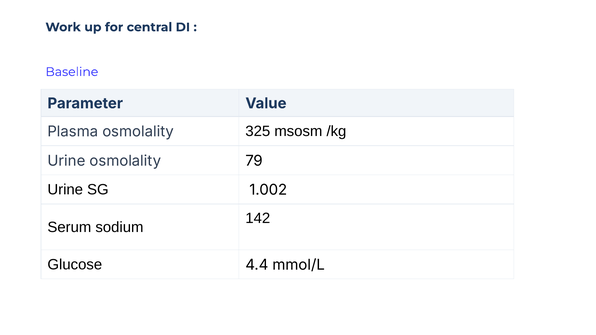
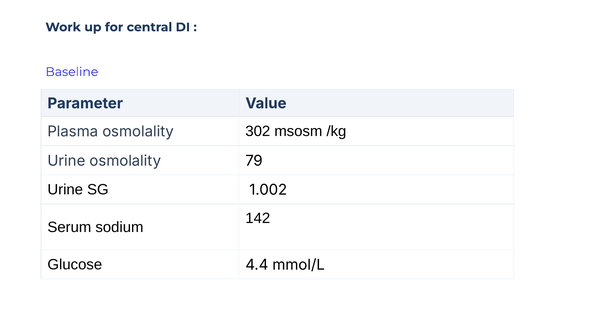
325: 325 -> 302 (258, 131)
